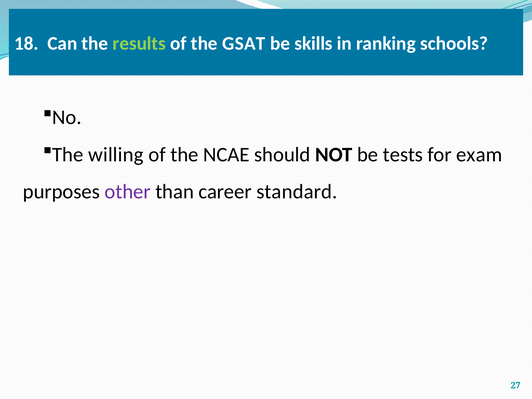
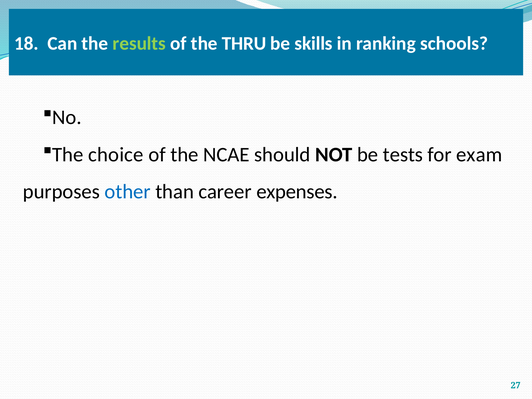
GSAT: GSAT -> THRU (244, 43)
willing: willing -> choice (116, 155)
other colour: purple -> blue (128, 192)
standard: standard -> expenses (297, 192)
